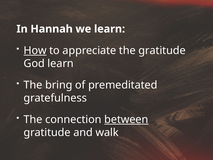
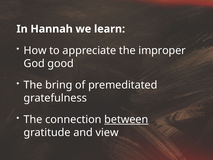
How underline: present -> none (35, 50)
the gratitude: gratitude -> improper (162, 50)
God learn: learn -> good (61, 63)
walk: walk -> view (107, 132)
